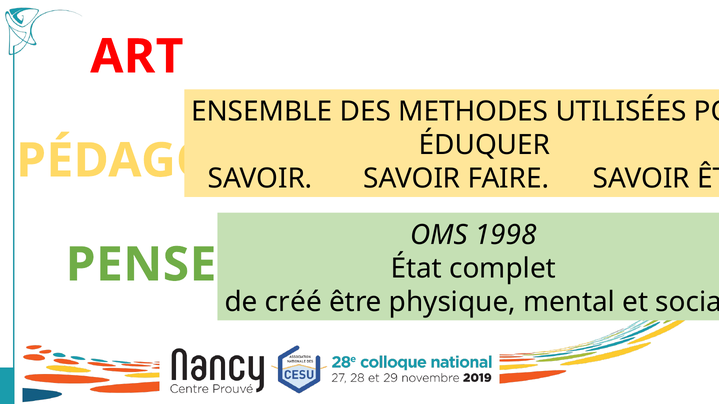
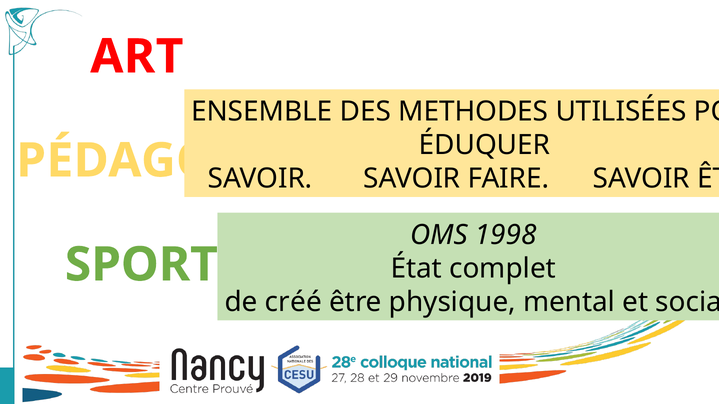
PENSE: PENSE -> SPORT (141, 265)
